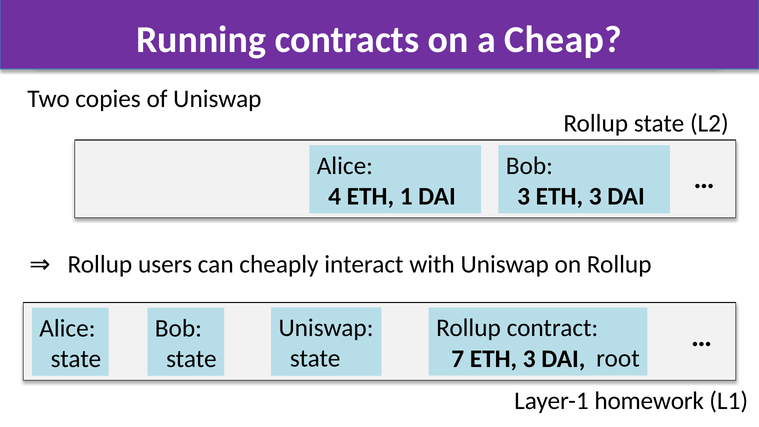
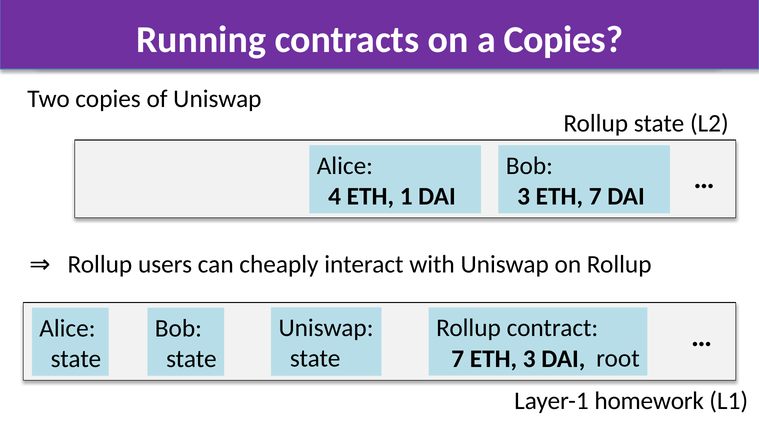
a Cheap: Cheap -> Copies (563, 40)
3 ETH 3: 3 -> 7 (595, 196)
